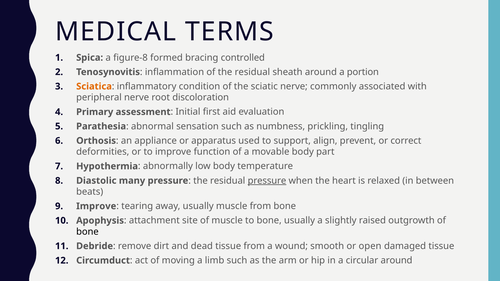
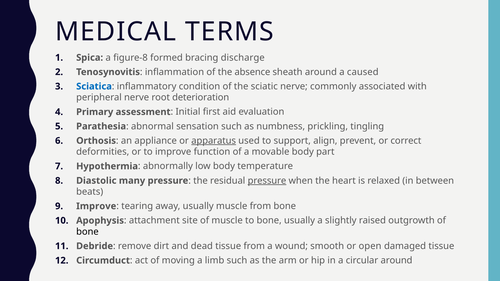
controlled: controlled -> discharge (243, 58)
of the residual: residual -> absence (252, 72)
portion: portion -> caused (363, 72)
Sciatica colour: orange -> blue (94, 86)
discoloration: discoloration -> deterioration (201, 98)
apparatus underline: none -> present (214, 141)
